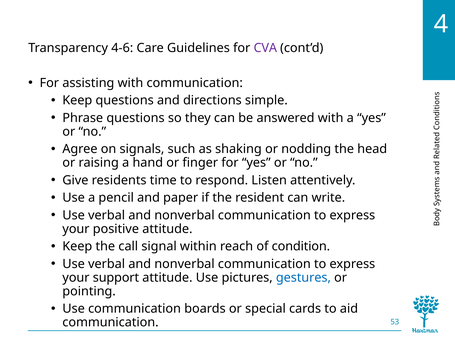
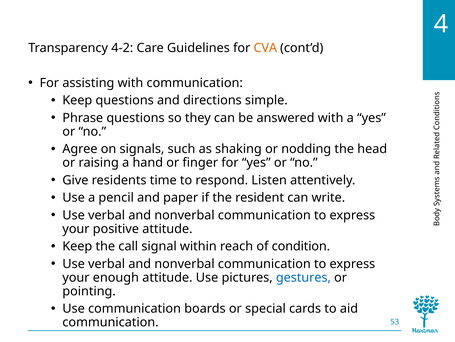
4-6: 4-6 -> 4-2 (122, 48)
CVA colour: purple -> orange (265, 48)
support: support -> enough (116, 277)
